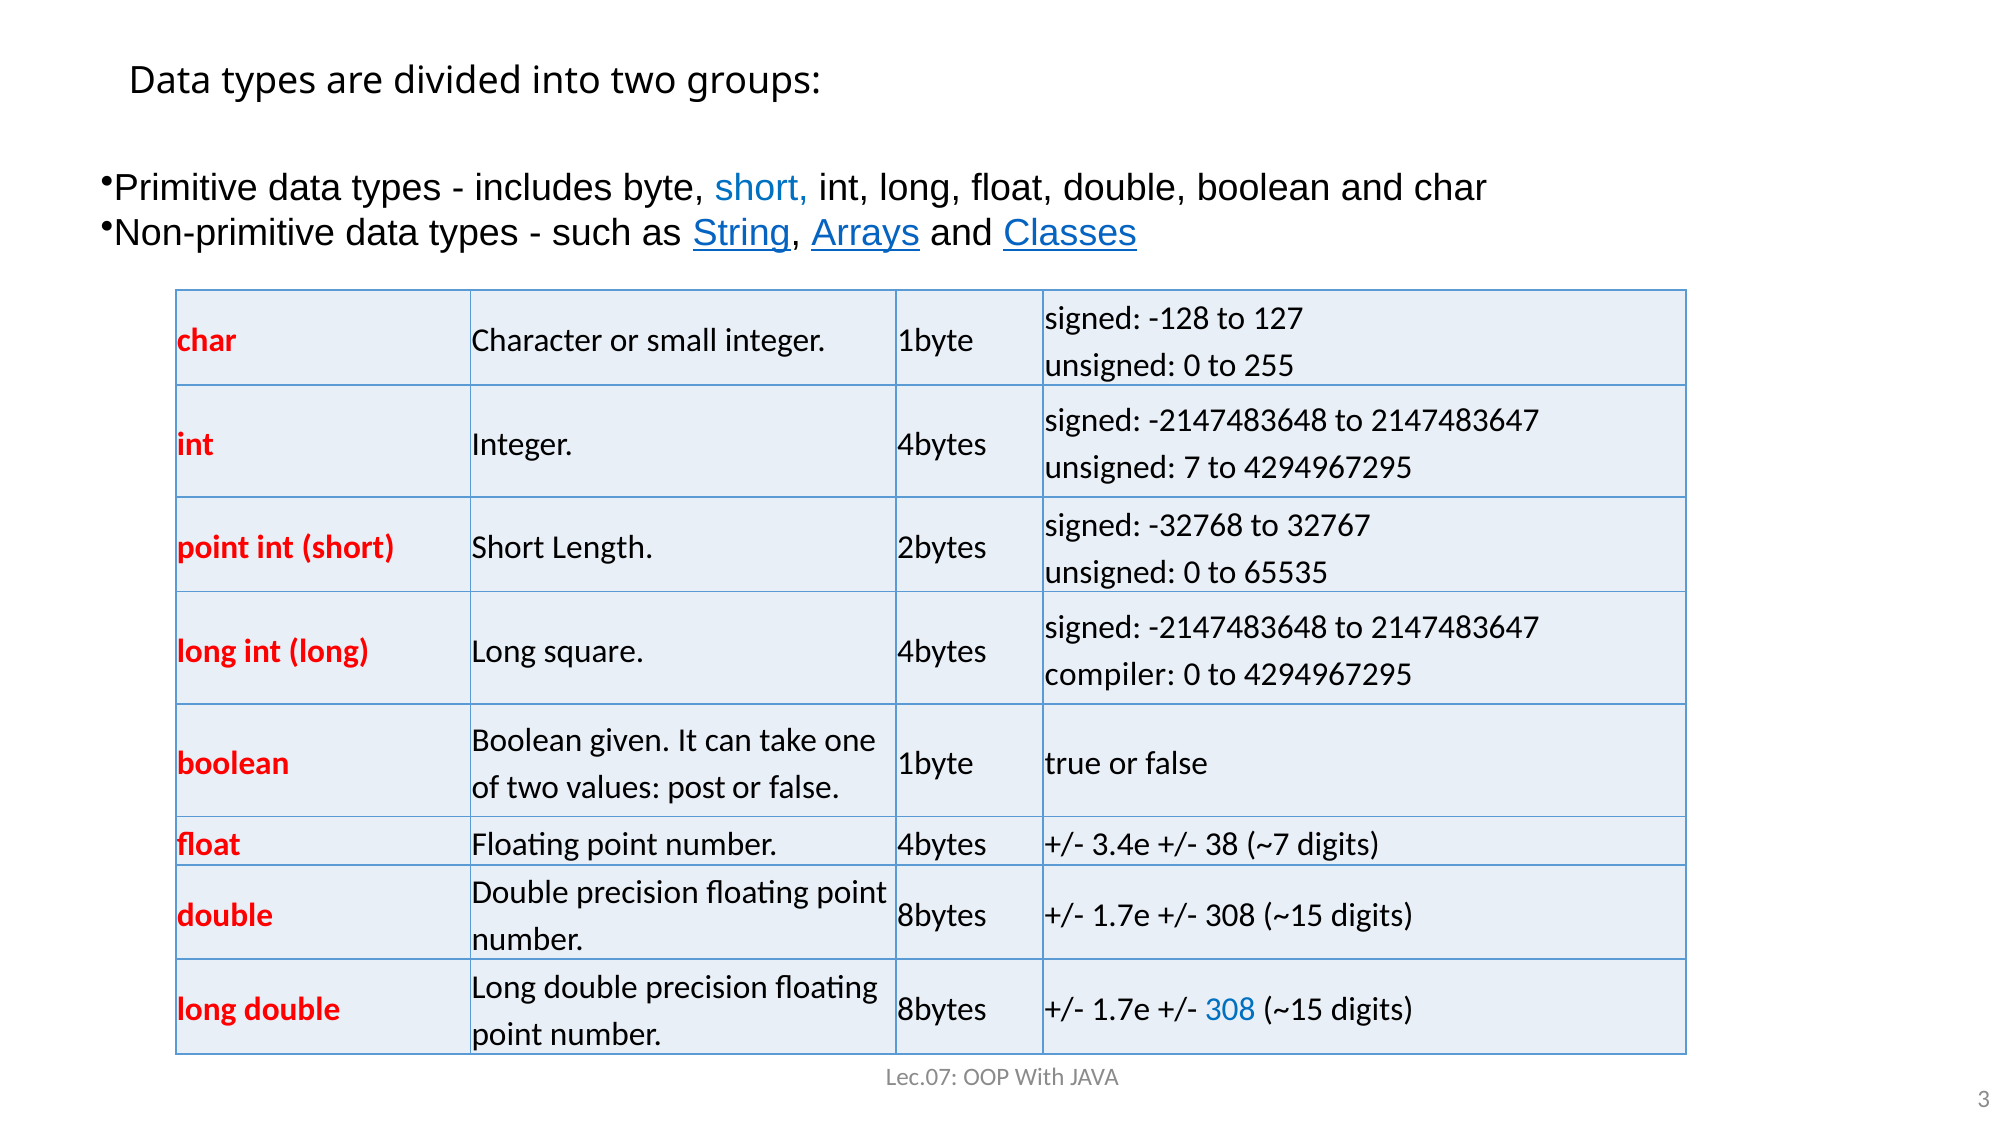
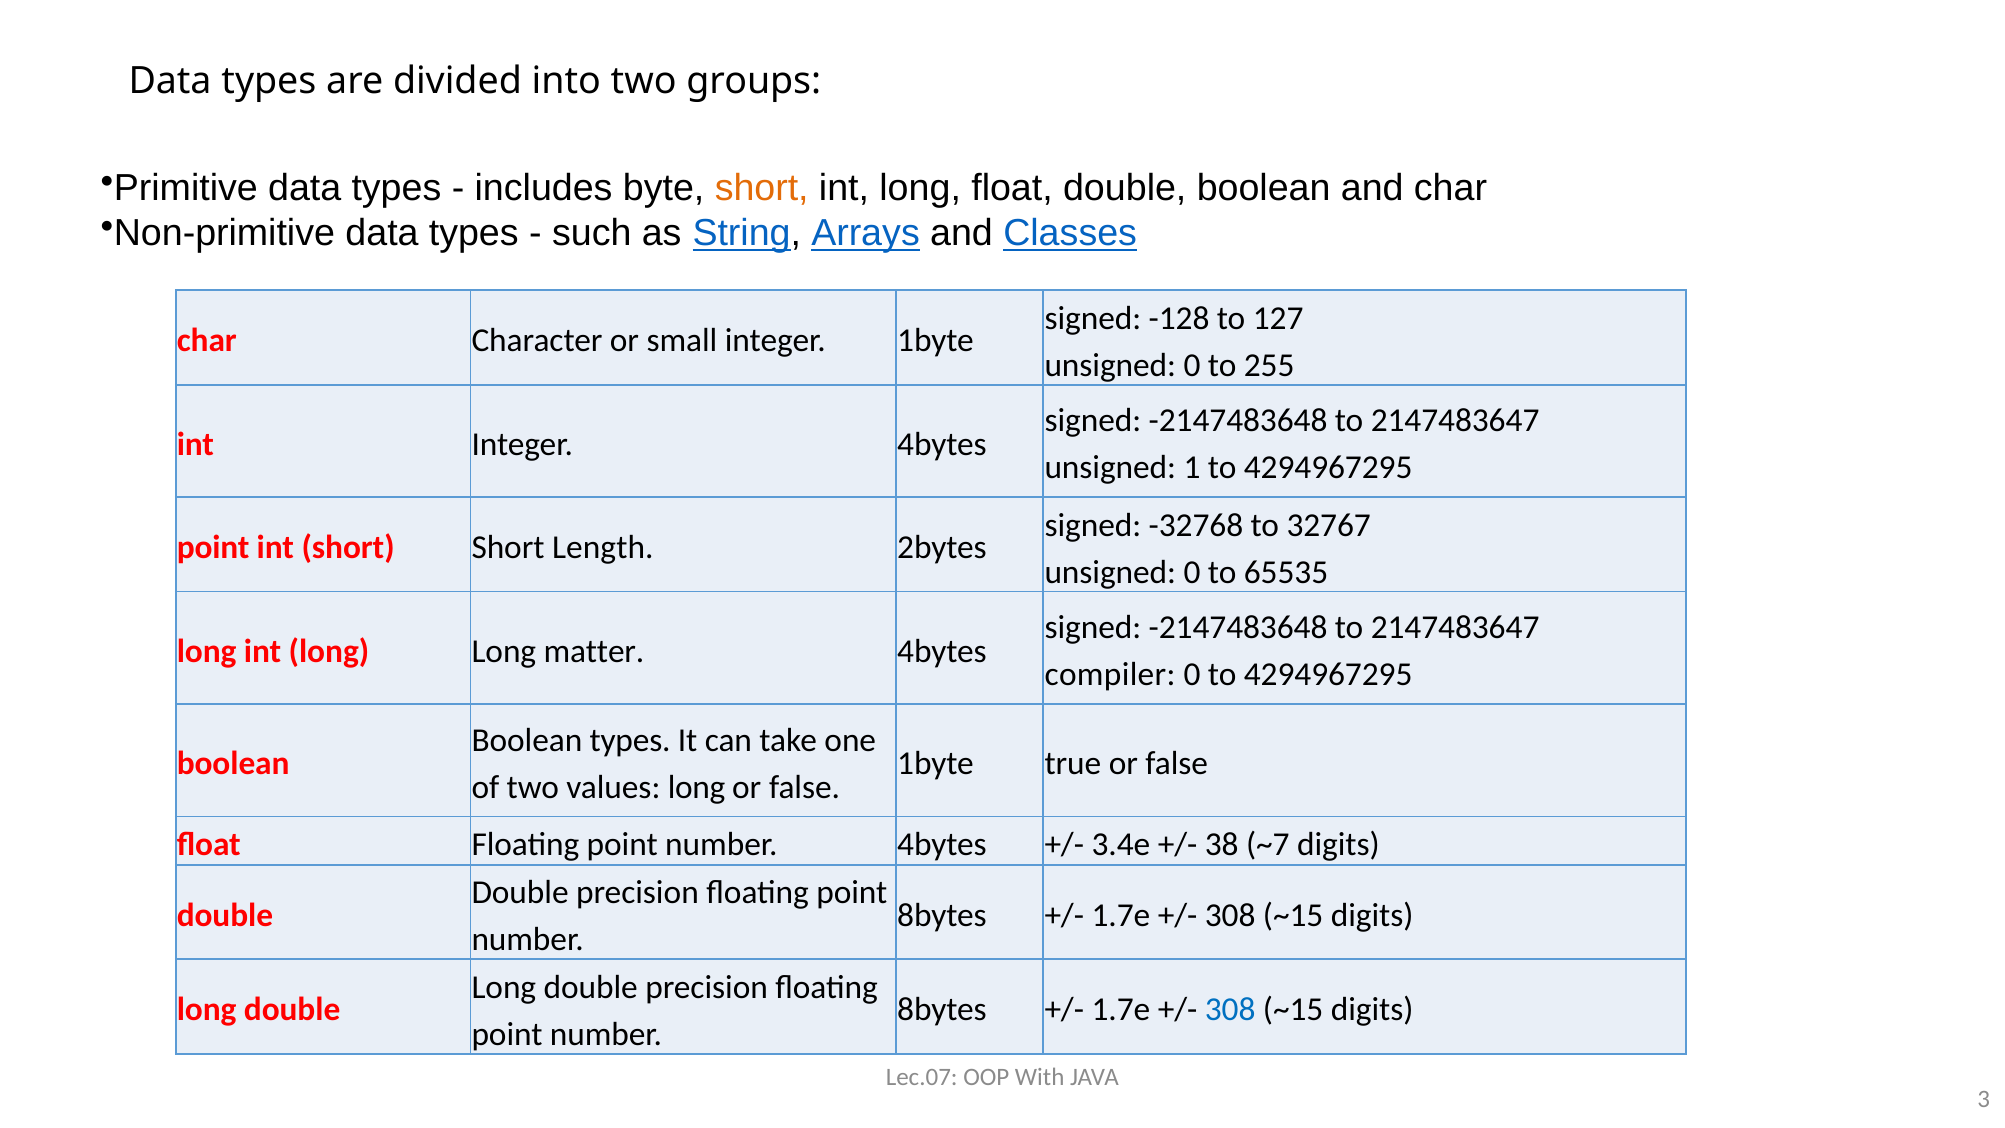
short colour: blue -> orange (762, 188)
7: 7 -> 1 (1192, 468)
square: square -> matter (594, 651)
Boolean given: given -> types (630, 740)
values post: post -> long (697, 787)
